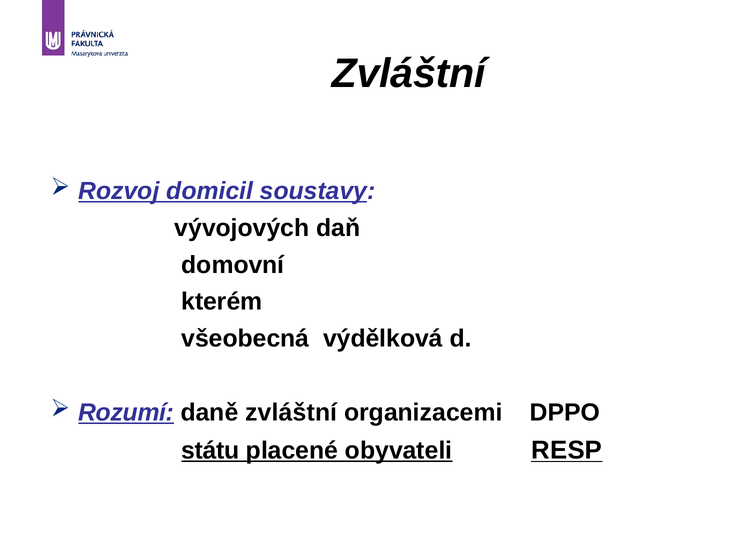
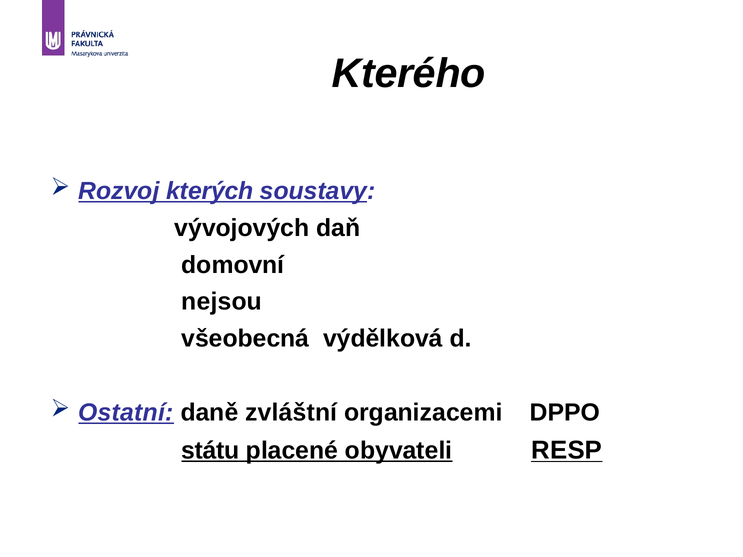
Zvláštní: Zvláštní -> Kterého (409, 74)
domicil: domicil -> kterých (210, 191)
kterém: kterém -> nejsou (222, 302)
Rozumí: Rozumí -> Ostatní (126, 413)
